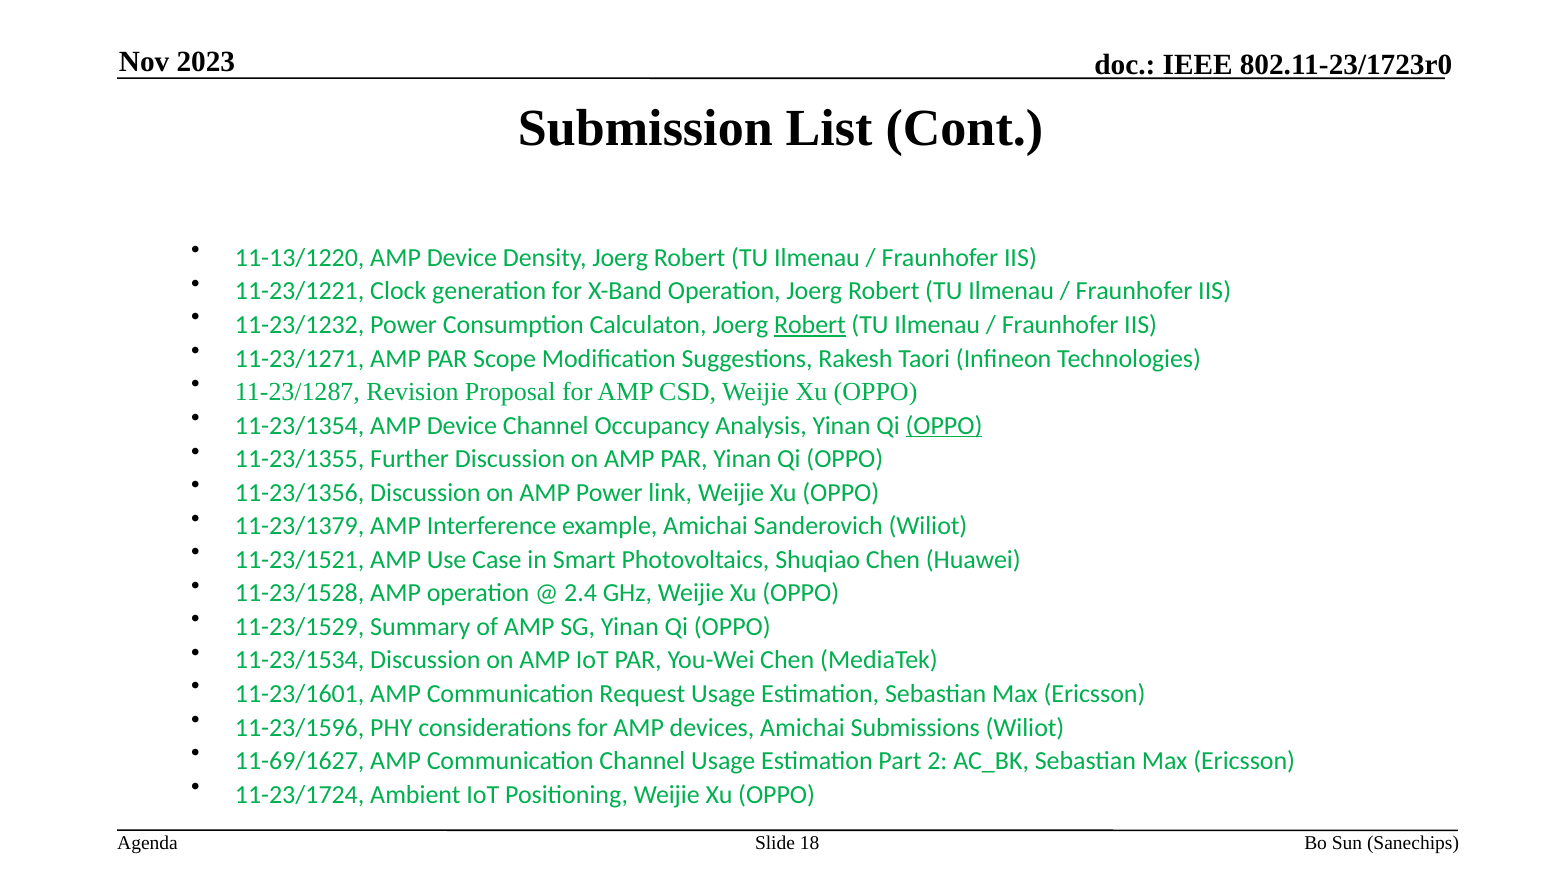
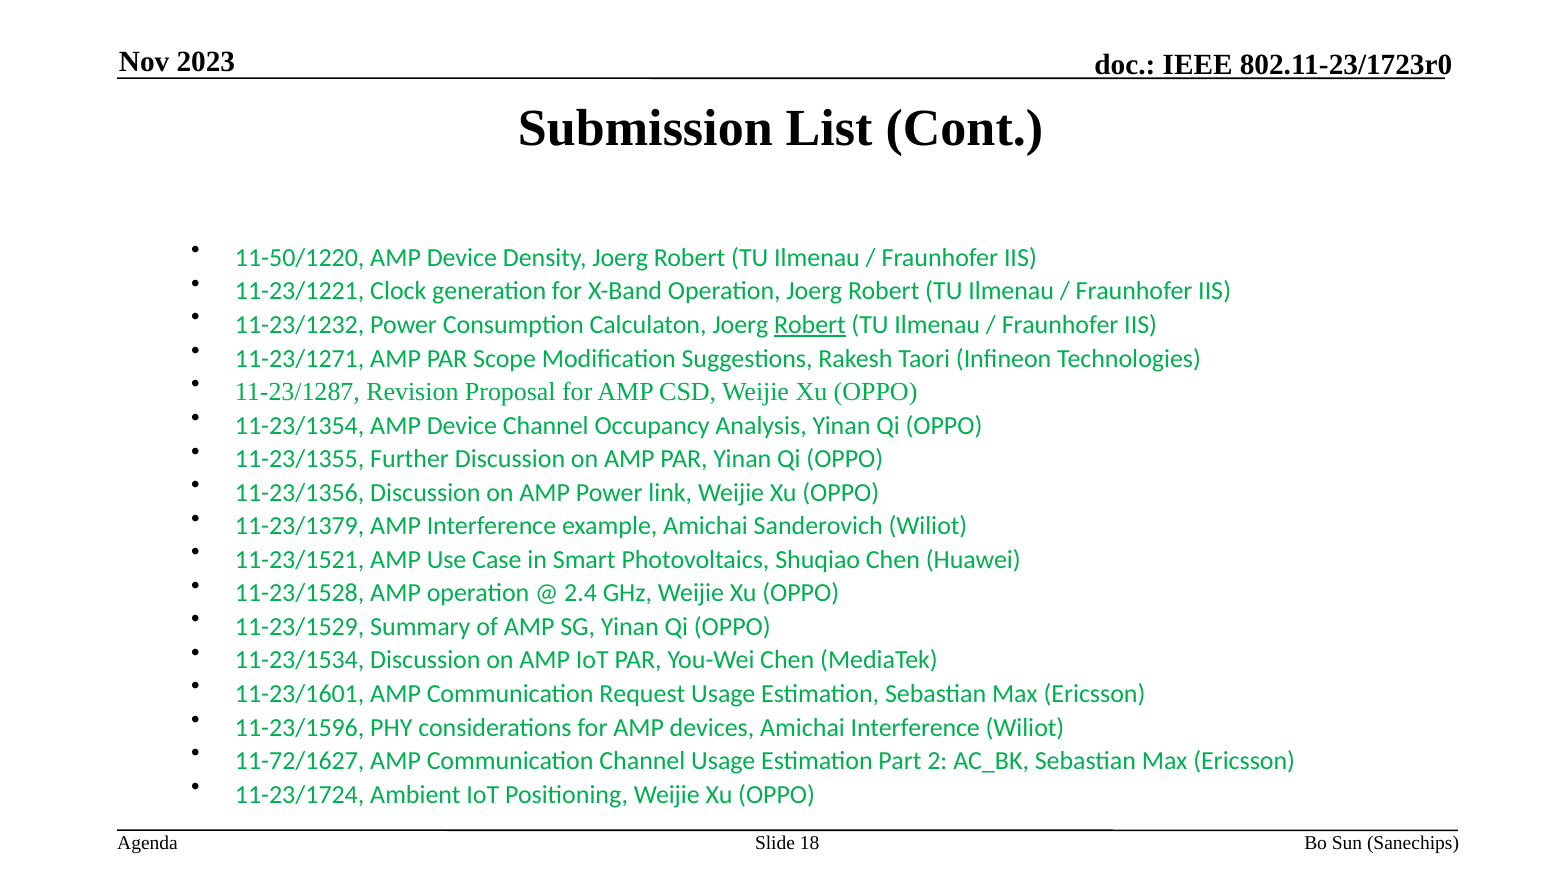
11-13/1220: 11-13/1220 -> 11-50/1220 (300, 258)
OPPO underline: present -> none (944, 425)
Amichai Submissions: Submissions -> Interference (915, 727)
11-69/1627: 11-69/1627 -> 11-72/1627 (300, 761)
